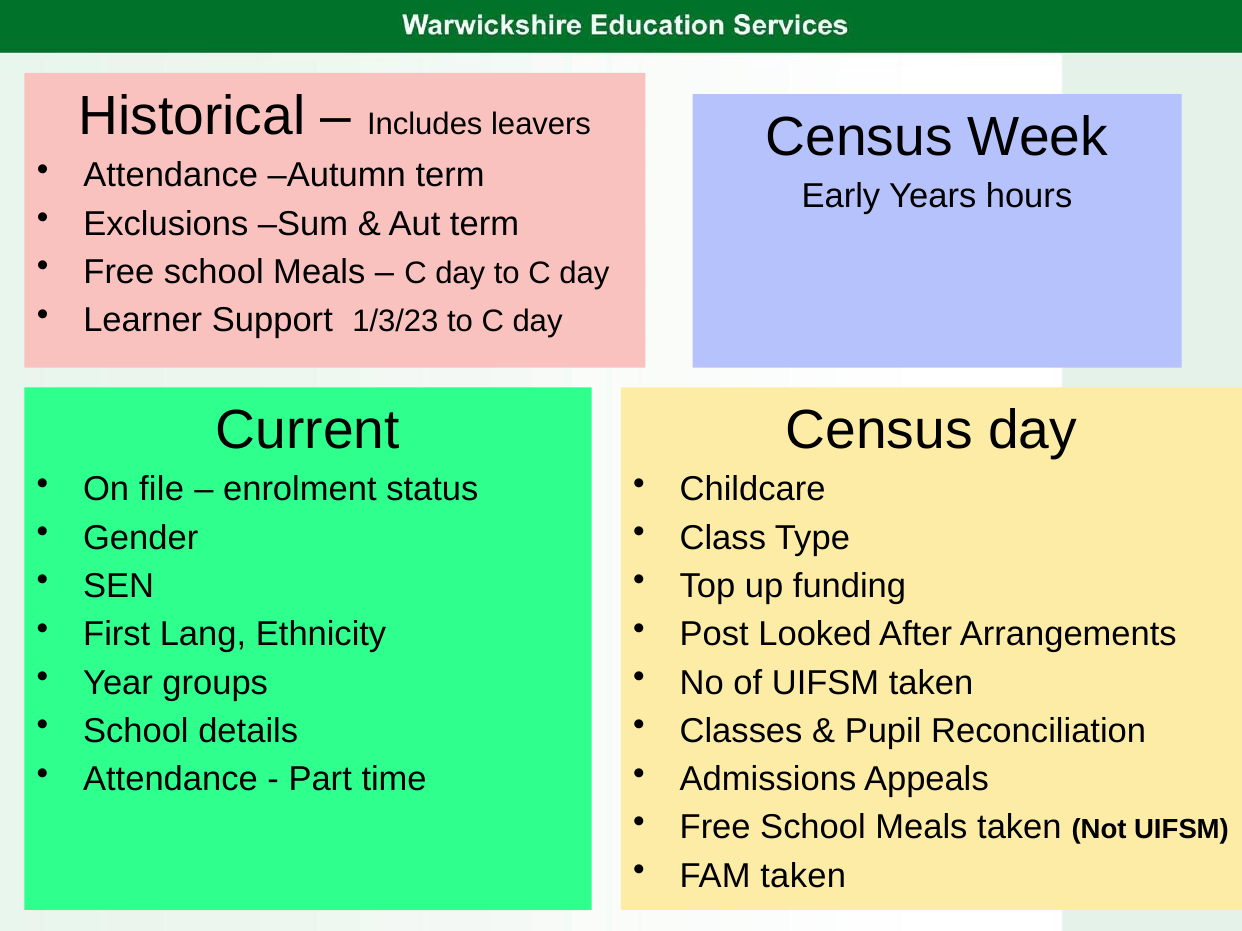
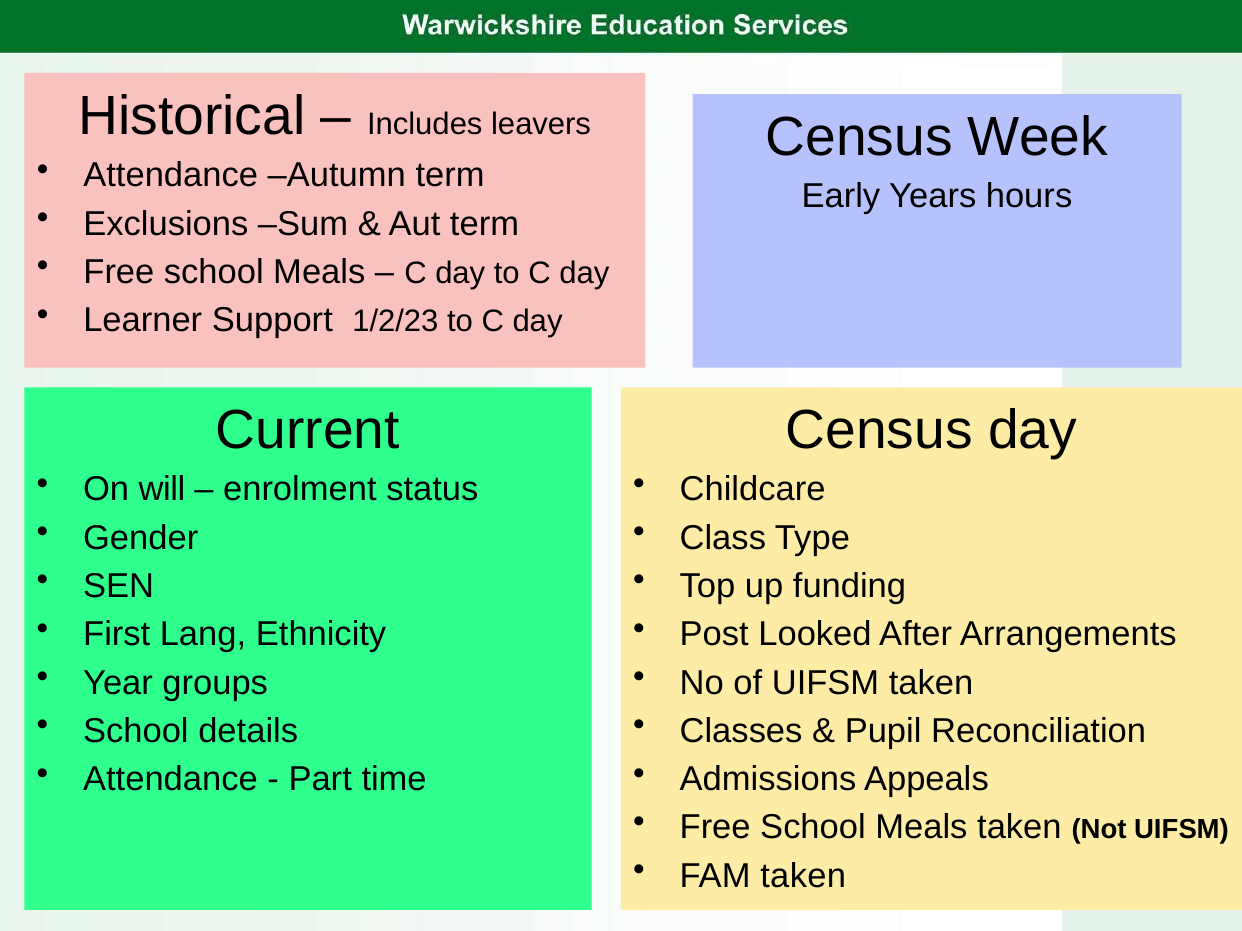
1/3/23: 1/3/23 -> 1/2/23 (395, 322)
file: file -> will (162, 490)
